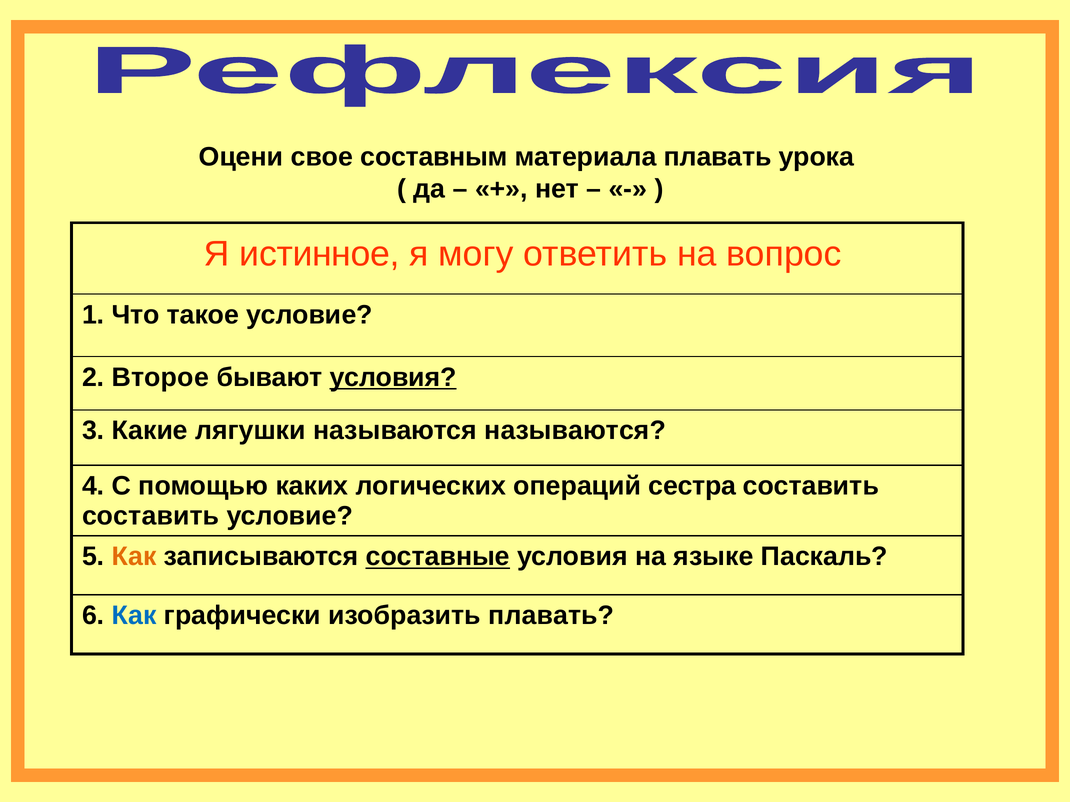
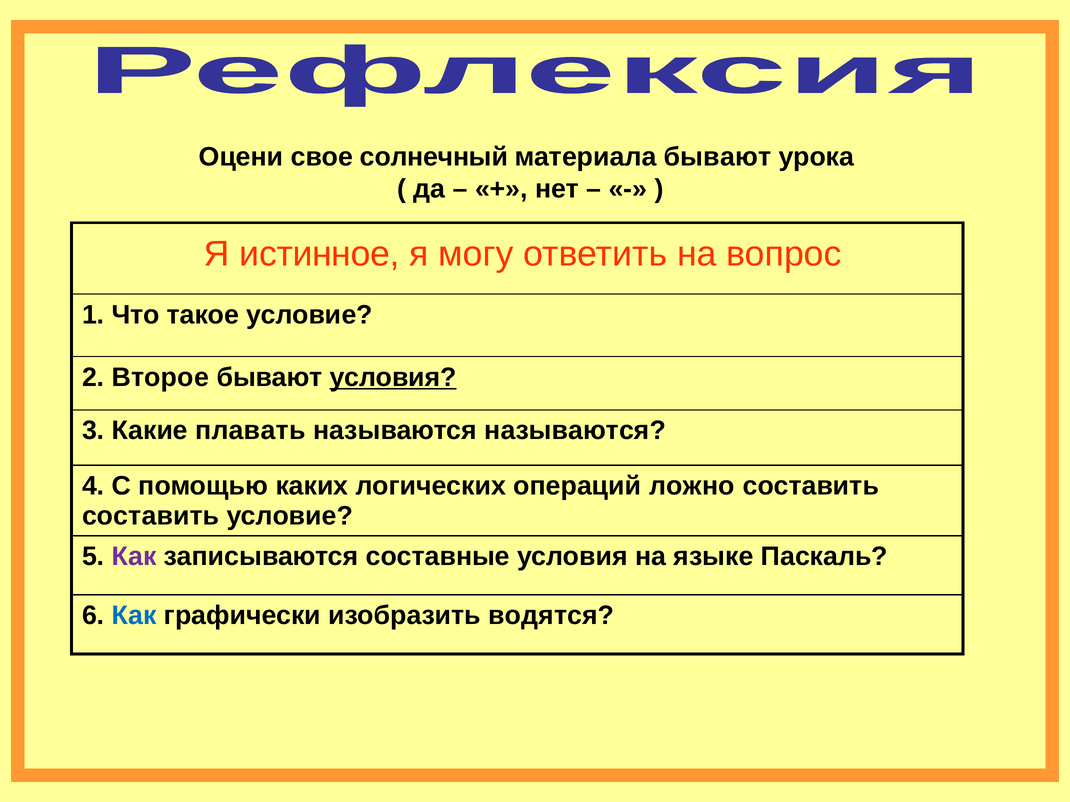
составным: составным -> солнечный (434, 157)
материала плавать: плавать -> бывают (717, 157)
лягушки: лягушки -> плавать (250, 431)
сестра: сестра -> ложно (692, 486)
Как colour: orange -> purple (134, 557)
составные underline: present -> none (438, 557)
изобразить плавать: плавать -> водятся (551, 616)
